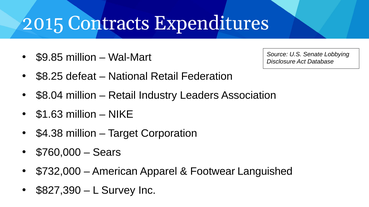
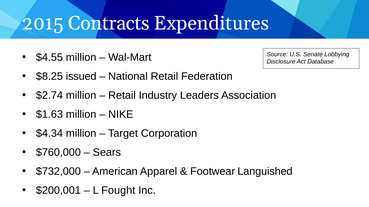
$9.85: $9.85 -> $4.55 (49, 57)
defeat: defeat -> issued (81, 77)
$8.04: $8.04 -> $2.74 (49, 96)
$4.38: $4.38 -> $4.34 (49, 134)
$827,390: $827,390 -> $200,001 (58, 191)
Survey: Survey -> Fought (118, 191)
